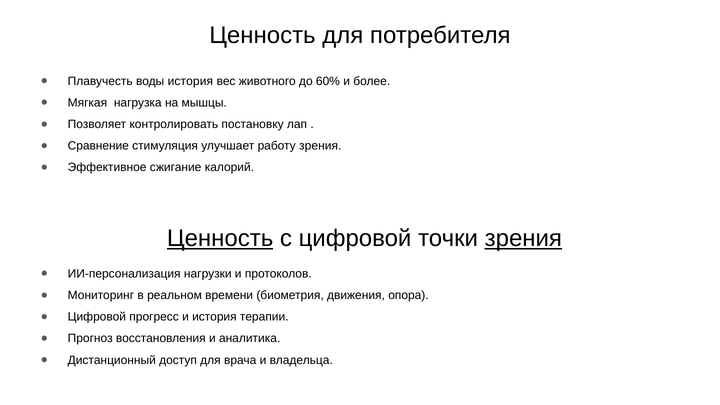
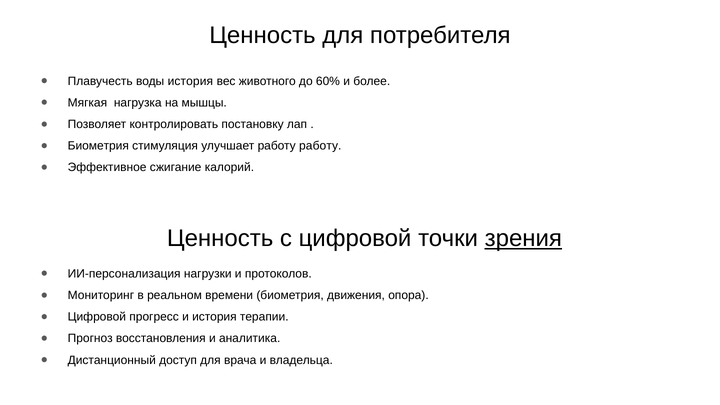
Сравнение: Сравнение -> Биометрия (98, 146)
работу зрения: зрения -> работу (320, 146)
Ценность underline: present -> none (220, 239)
